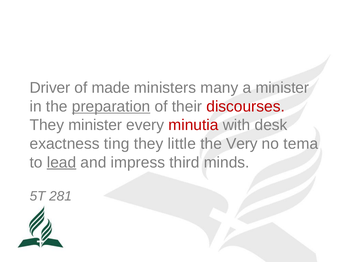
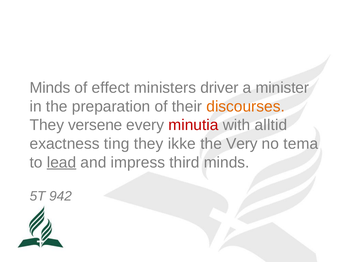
Driver: Driver -> Minds (50, 88)
made: made -> effect (111, 88)
many: many -> driver (219, 88)
preparation underline: present -> none (111, 106)
discourses colour: red -> orange (246, 106)
They minister: minister -> versene (95, 125)
desk: desk -> alltid (271, 125)
little: little -> ikke (182, 144)
281: 281 -> 942 (60, 196)
